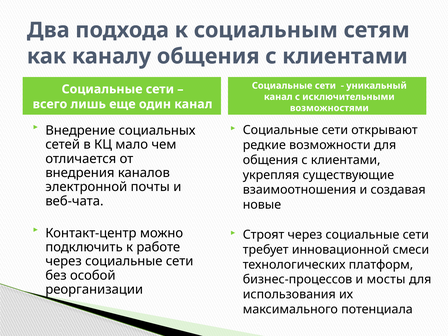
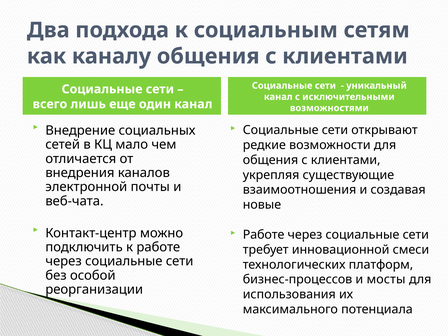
Строят: Строят -> Работе (264, 235)
